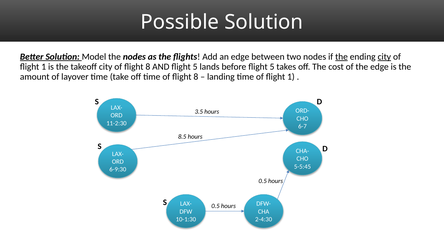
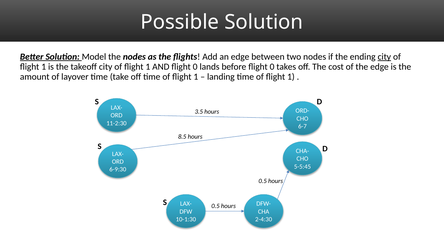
the underline: present -> none (342, 57)
8: 8 -> 1 (148, 67)
AND flight 5: 5 -> 0 (195, 67)
before flight 5: 5 -> 0 (272, 67)
8: 8 -> 1 (196, 77)
